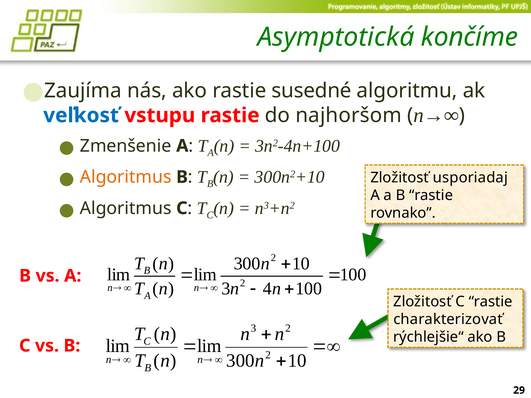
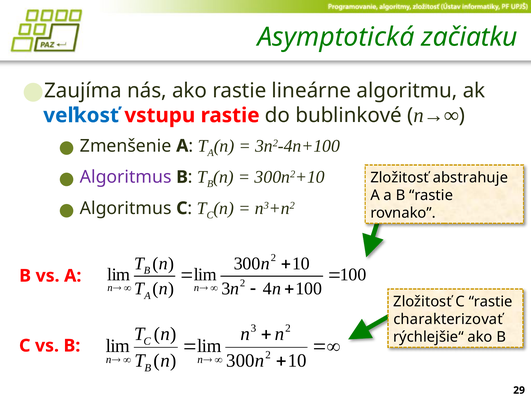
končíme: končíme -> začiatku (469, 37)
susedné: susedné -> lineárne (311, 91)
najhoršom: najhoršom -> bublinkové (349, 115)
Algoritmus colour: orange -> purple (126, 177)
usporiadaj: usporiadaj -> abstrahuje (470, 178)
